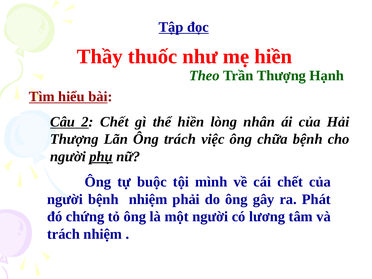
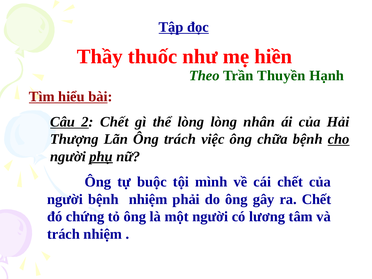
Trần Thượng: Thượng -> Thuyền (281, 76)
thể hiền: hiền -> lòng (191, 122)
cho underline: none -> present (339, 139)
ra Phát: Phát -> Chết (316, 199)
